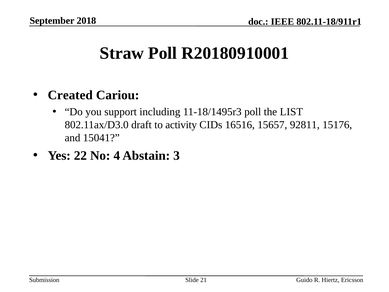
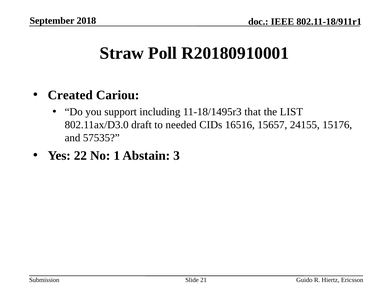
11-18/1495r3 poll: poll -> that (253, 112)
activity: activity -> needed (181, 125)
92811: 92811 -> 24155 (305, 125)
15041: 15041 -> 57535 (101, 138)
4: 4 -> 1 (117, 155)
